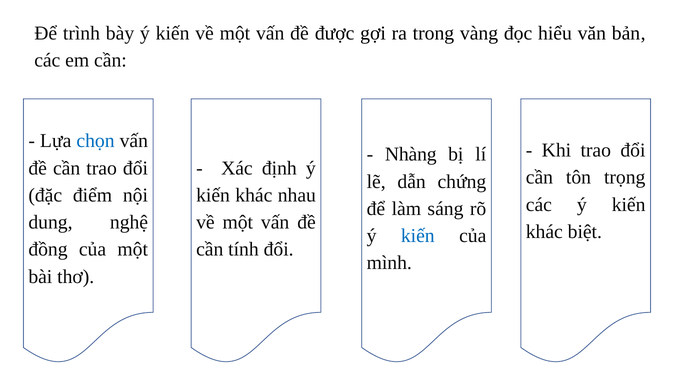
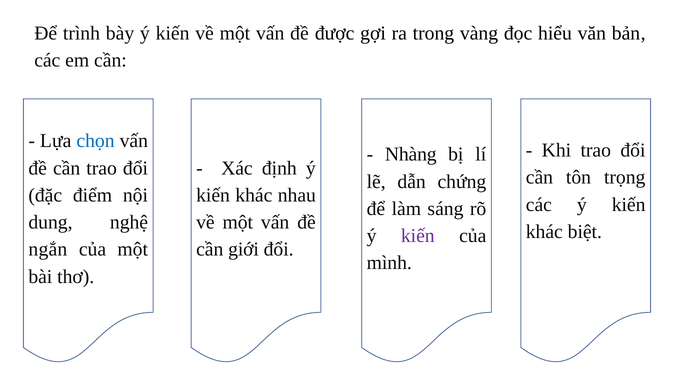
kiến colour: blue -> purple (418, 236)
đồng: đồng -> ngắn (48, 250)
tính: tính -> giới (244, 250)
